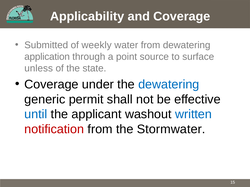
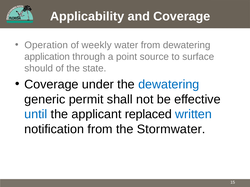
Submitted: Submitted -> Operation (46, 45)
unless: unless -> should (39, 69)
washout: washout -> replaced (148, 115)
notification colour: red -> black (54, 130)
